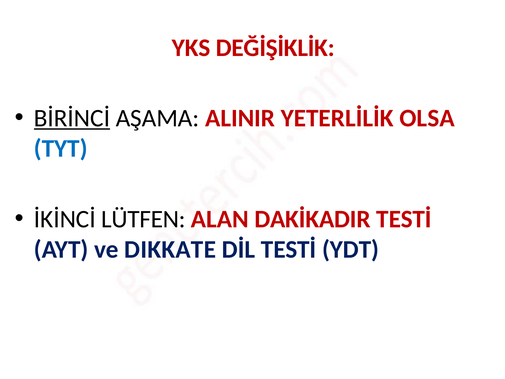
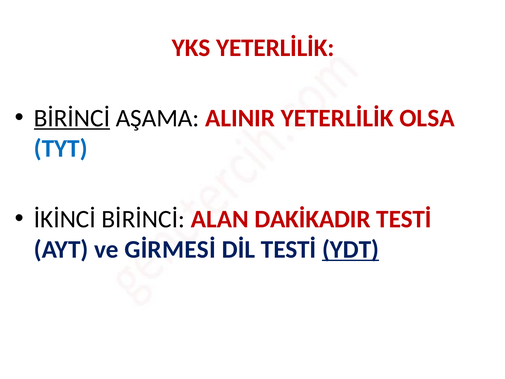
YKS DEĞİŞİKLİK: DEĞİŞİKLİK -> YETERLİLİK (275, 48)
İKİNCİ LÜTFEN: LÜTFEN -> BİRİNCİ (143, 219)
DIKKATE: DIKKATE -> GİRMESİ (170, 249)
YDT underline: none -> present (351, 249)
